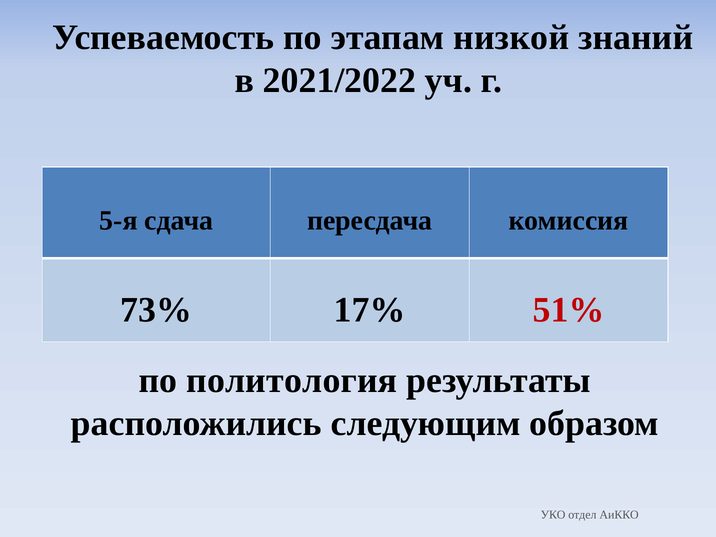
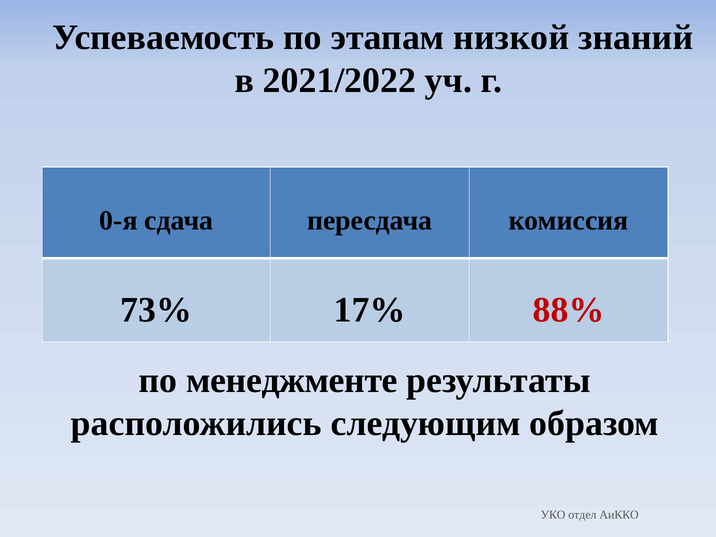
5-я: 5-я -> 0-я (118, 221)
51%: 51% -> 88% (569, 310)
политология: политология -> менеджменте (292, 381)
